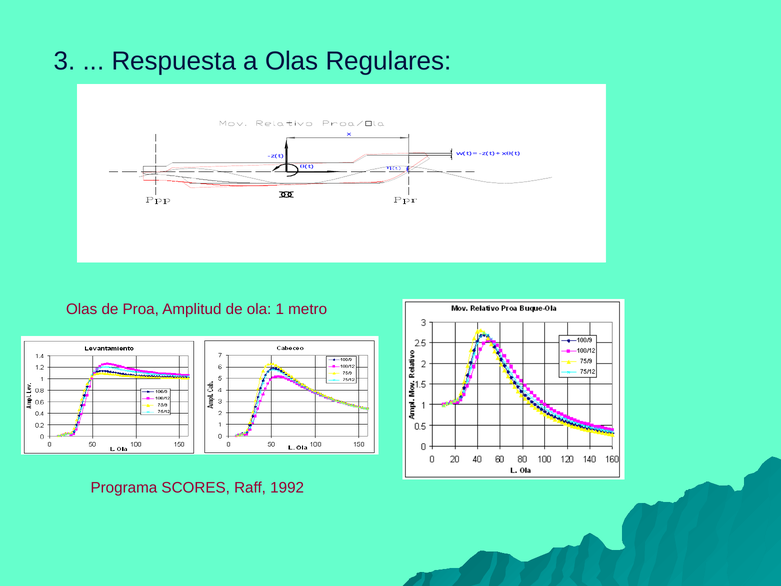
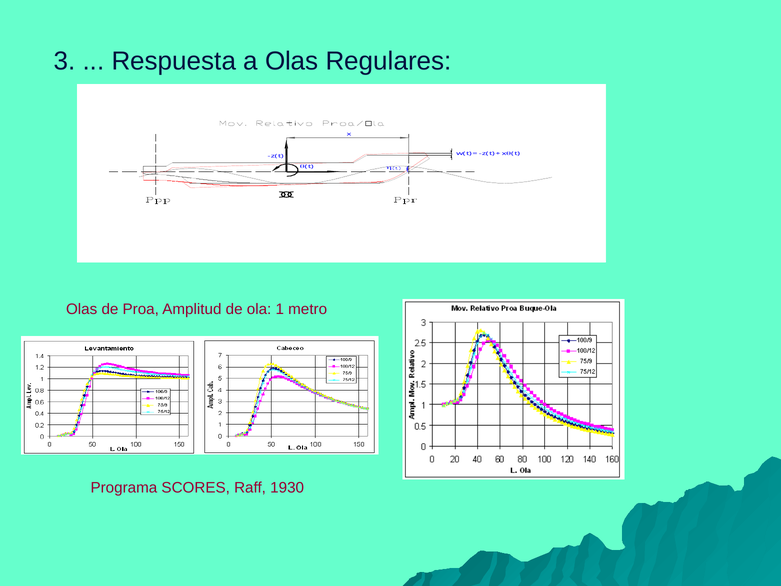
1992: 1992 -> 1930 (287, 487)
